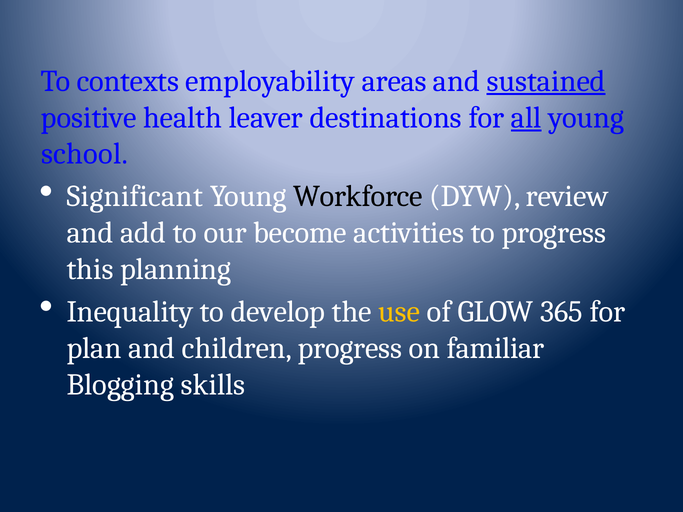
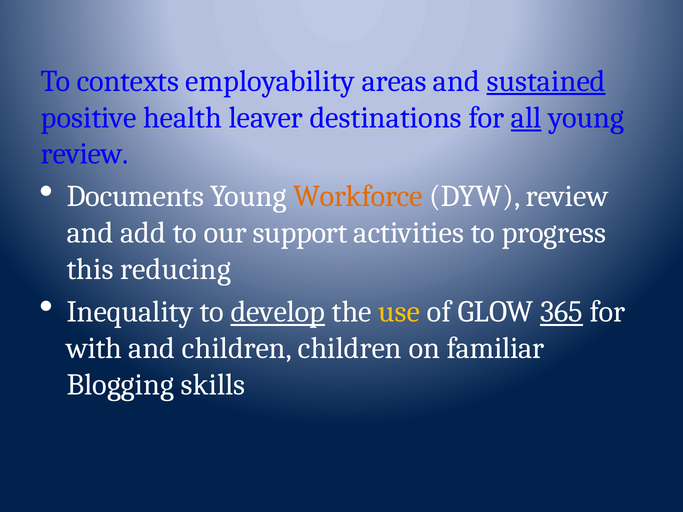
school: school -> review (85, 154)
Significant: Significant -> Documents (135, 197)
Workforce colour: black -> orange (358, 197)
become: become -> support (300, 233)
planning: planning -> reducing (176, 269)
develop underline: none -> present (278, 312)
365 underline: none -> present (561, 312)
plan: plan -> with (94, 348)
children progress: progress -> children (350, 348)
